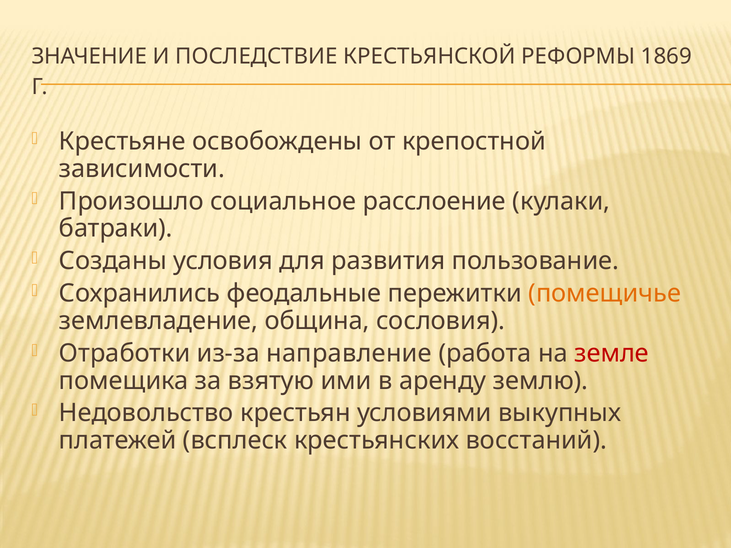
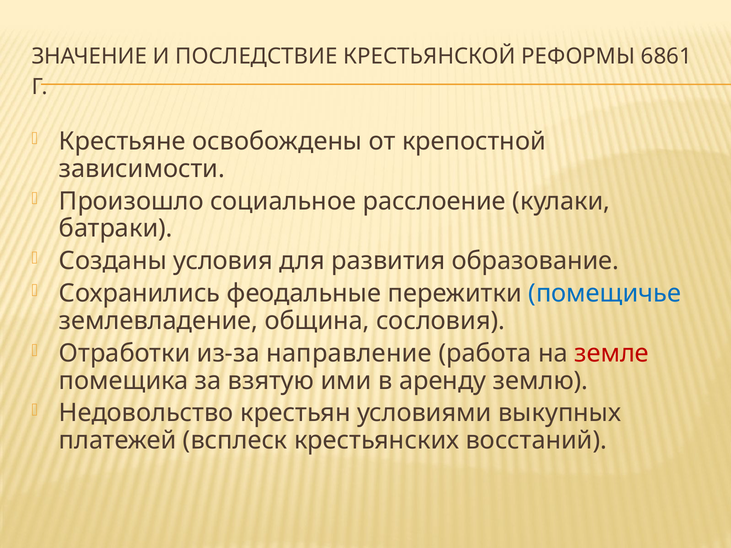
1869: 1869 -> 6861 (666, 57)
пользование: пользование -> образование (535, 261)
помещичье colour: orange -> blue (605, 294)
